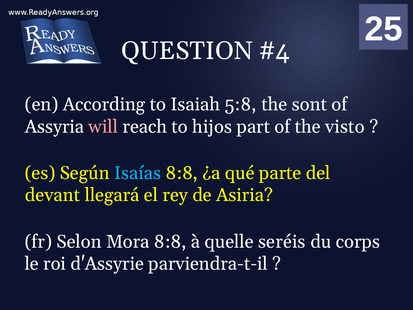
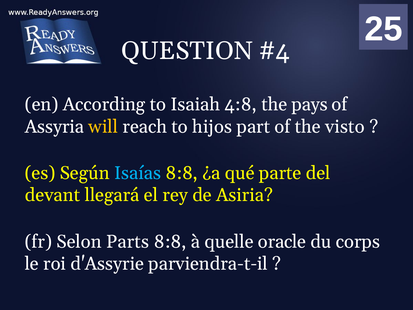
5:8: 5:8 -> 4:8 (241, 104)
sont: sont -> pays (310, 104)
will colour: pink -> yellow (103, 127)
Mora: Mora -> Parts (128, 241)
seréis: seréis -> oracle (282, 241)
